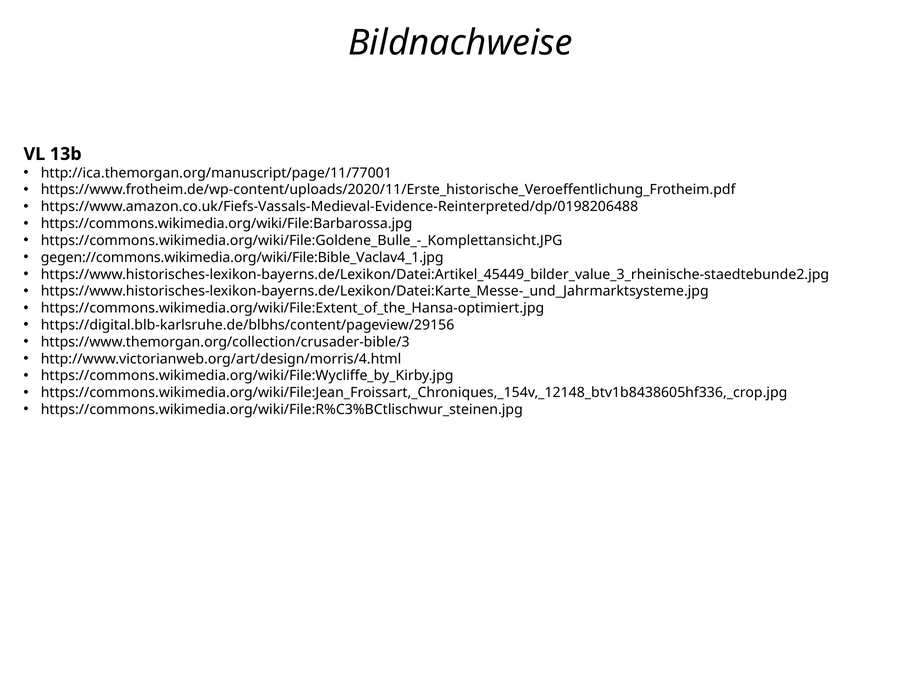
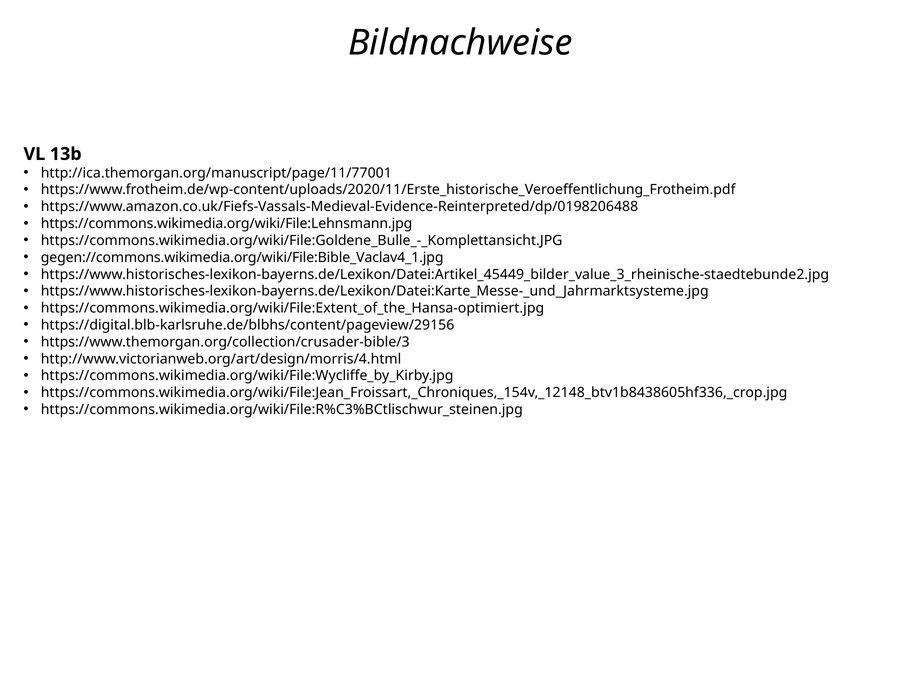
https://commons.wikimedia.org/wiki/File:Barbarossa.jpg: https://commons.wikimedia.org/wiki/File:Barbarossa.jpg -> https://commons.wikimedia.org/wiki/File:Lehnsmann.jpg (227, 224)
